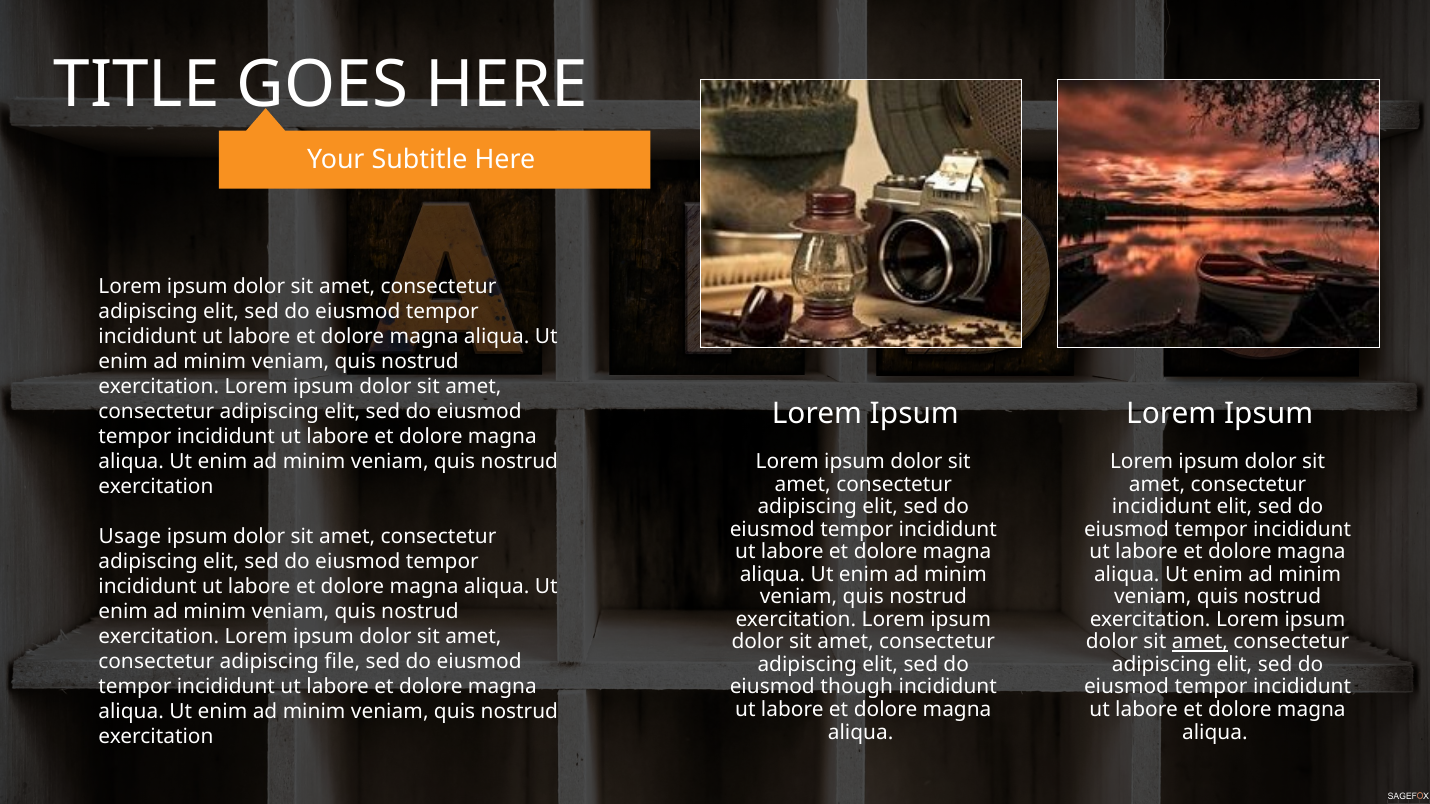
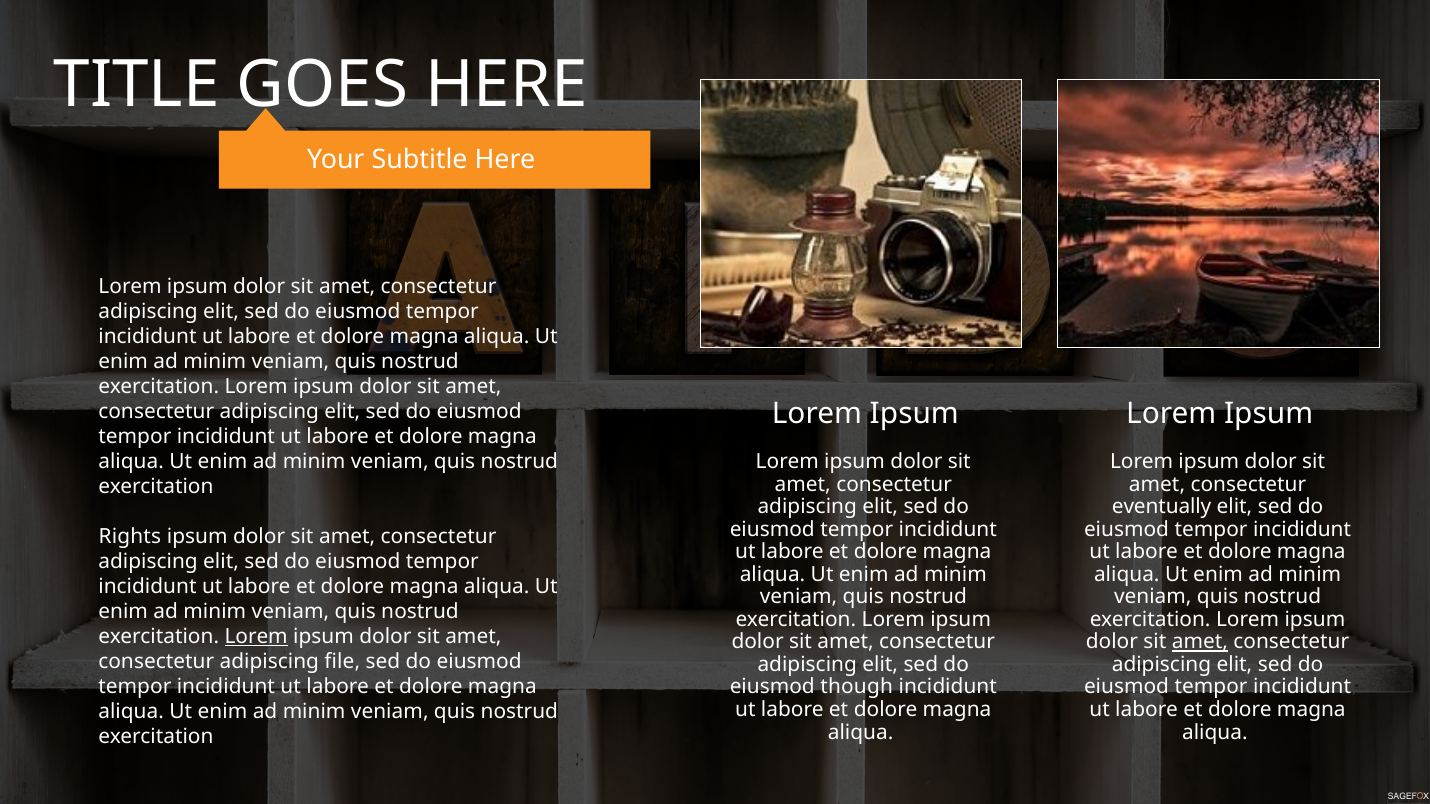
incididunt: incididunt -> eventually (1162, 507)
Usage: Usage -> Rights (130, 537)
Lorem underline: none -> present (256, 637)
